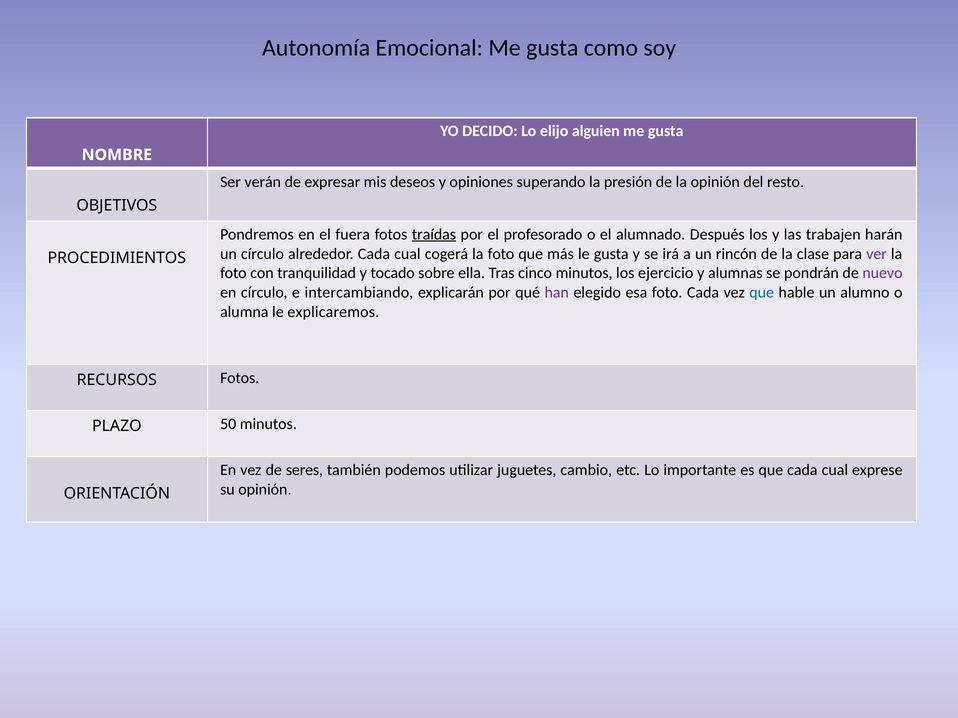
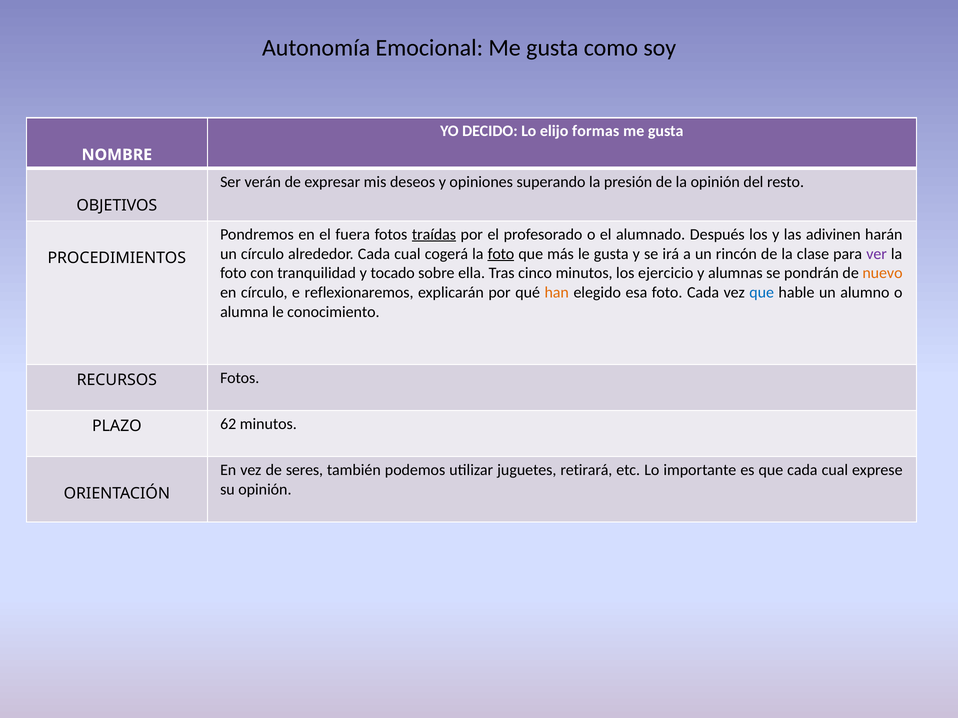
alguien: alguien -> formas (596, 131)
trabajen: trabajen -> adivinen (833, 234)
foto underline: none -> present (501, 254)
nuevo colour: purple -> orange (882, 273)
intercambiando: intercambiando -> reflexionaremos (359, 293)
han colour: purple -> orange (557, 293)
explicaremos: explicaremos -> conocimiento (333, 312)
50: 50 -> 62 (228, 424)
cambio: cambio -> retirará (586, 470)
